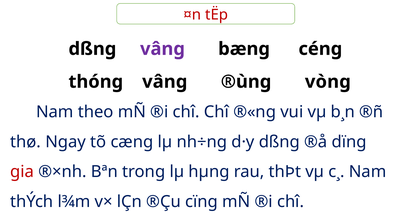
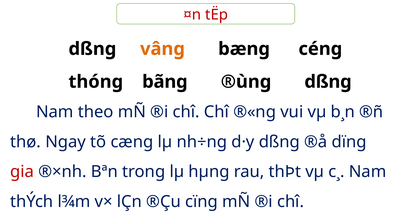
vâng colour: purple -> orange (162, 49)
thóng vâng: vâng -> bãng (165, 82)
®ùng vòng: vòng -> dßng (328, 82)
